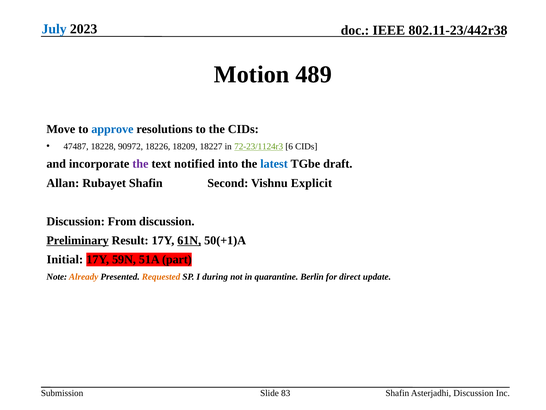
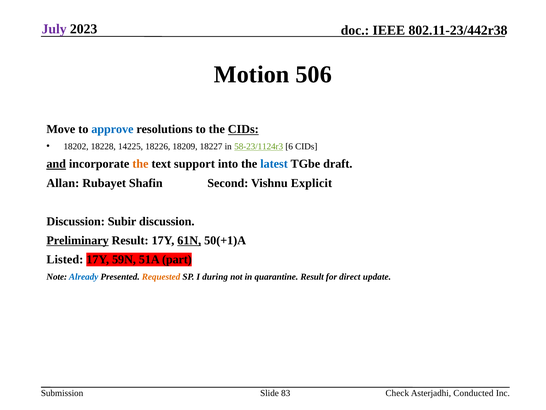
July colour: blue -> purple (54, 29)
489: 489 -> 506 (314, 74)
CIDs underline: none -> present (243, 129)
47487: 47487 -> 18202 (76, 146)
90972: 90972 -> 14225 (130, 146)
72-23/1124r3: 72-23/1124r3 -> 58-23/1124r3 (259, 146)
and underline: none -> present (56, 164)
the colour: purple -> orange (140, 164)
notified: notified -> support (194, 164)
From: From -> Subir (122, 221)
Initial: Initial -> Listed (65, 259)
Already colour: orange -> blue (84, 276)
quarantine Berlin: Berlin -> Result (312, 276)
Shafin: Shafin -> Check (397, 393)
Asterjadhi Discussion: Discussion -> Conducted (473, 393)
